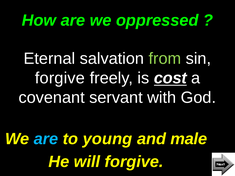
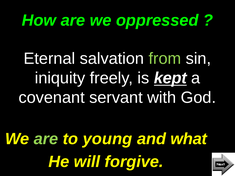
forgive: forgive -> iniquity (60, 78)
cost: cost -> kept (170, 78)
are colour: light blue -> light green (46, 139)
male: male -> what (189, 139)
